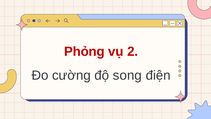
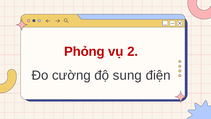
song: song -> sung (127, 75)
